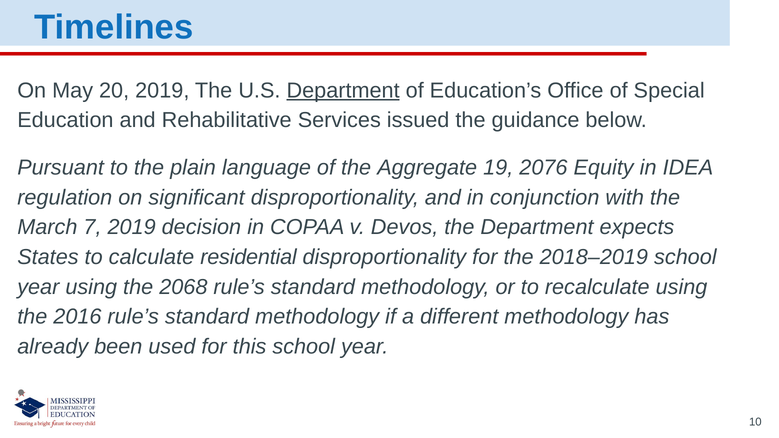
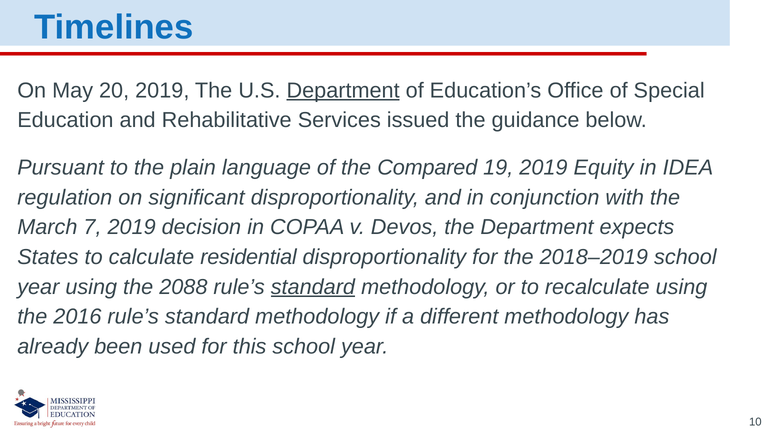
Aggregate: Aggregate -> Compared (427, 168)
19 2076: 2076 -> 2019 (543, 168)
2068: 2068 -> 2088 (183, 287)
standard underline: none -> present (313, 287)
